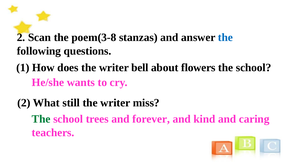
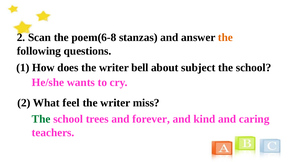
poem(3-8: poem(3-8 -> poem(6-8 (94, 37)
the colour: blue -> orange (225, 37)
flowers: flowers -> subject (198, 68)
still: still -> feel (71, 103)
